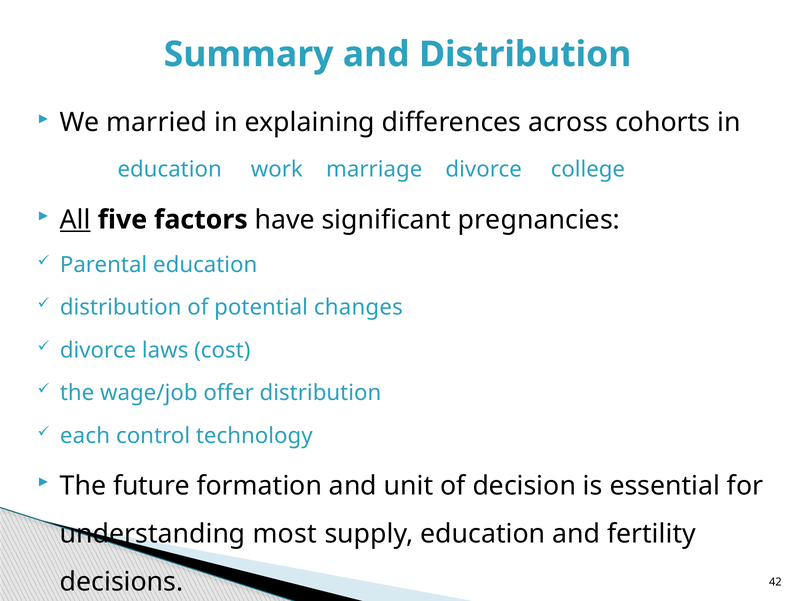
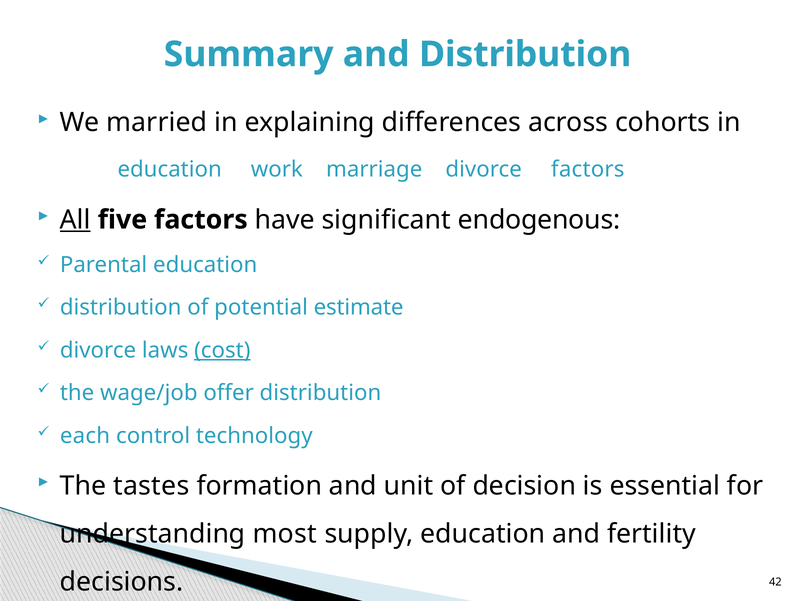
divorce college: college -> factors (588, 169)
pregnancies: pregnancies -> endogenous (539, 220)
changes: changes -> estimate (359, 307)
cost underline: none -> present (222, 350)
future: future -> tastes (151, 486)
